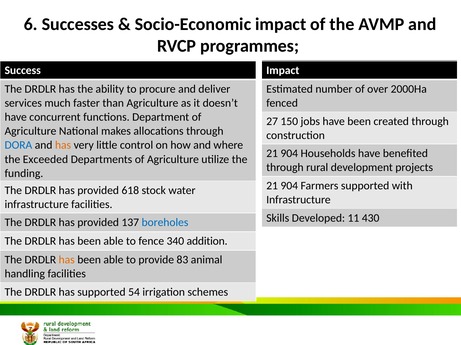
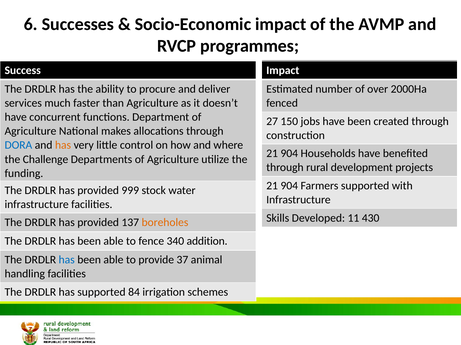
Exceeded: Exceeded -> Challenge (46, 160)
618: 618 -> 999 (130, 191)
boreholes colour: blue -> orange (165, 223)
has colour: orange -> blue (67, 260)
83: 83 -> 37 (182, 260)
54: 54 -> 84 (134, 293)
